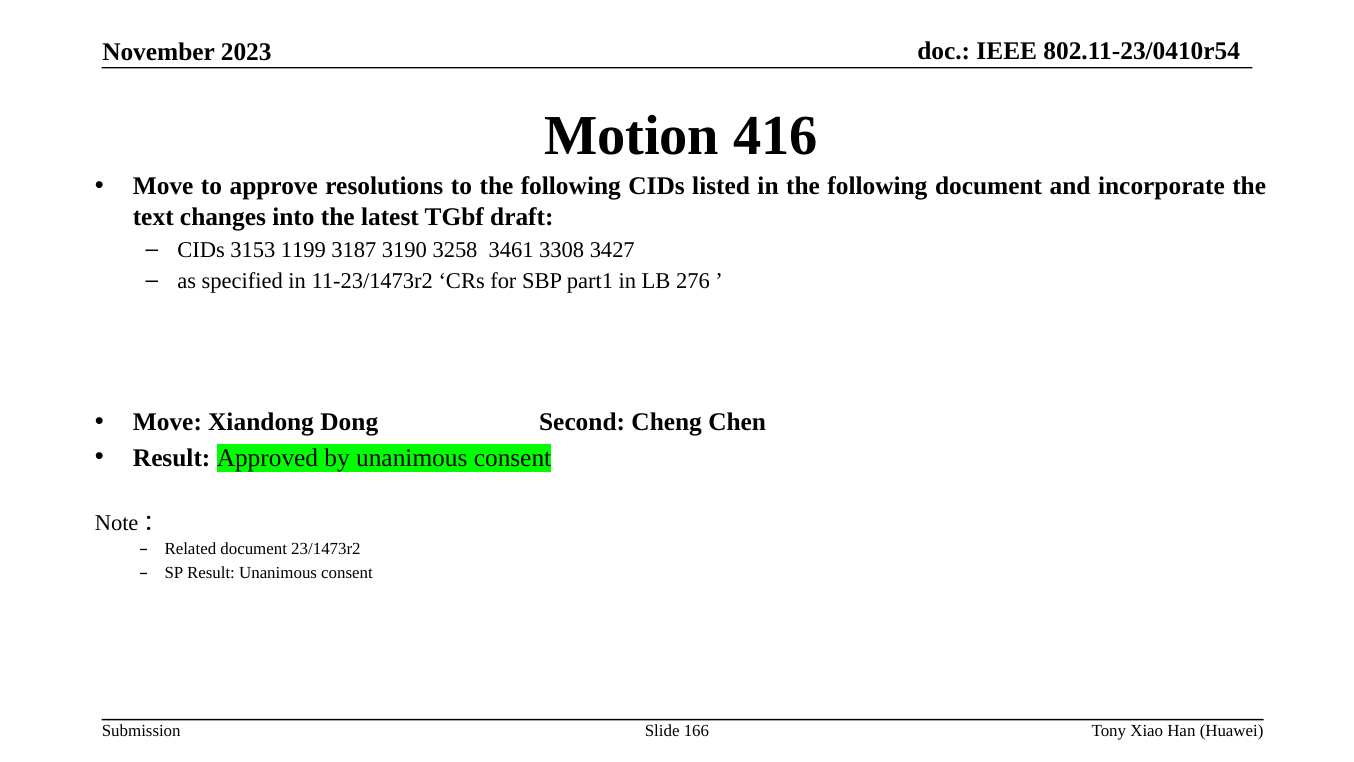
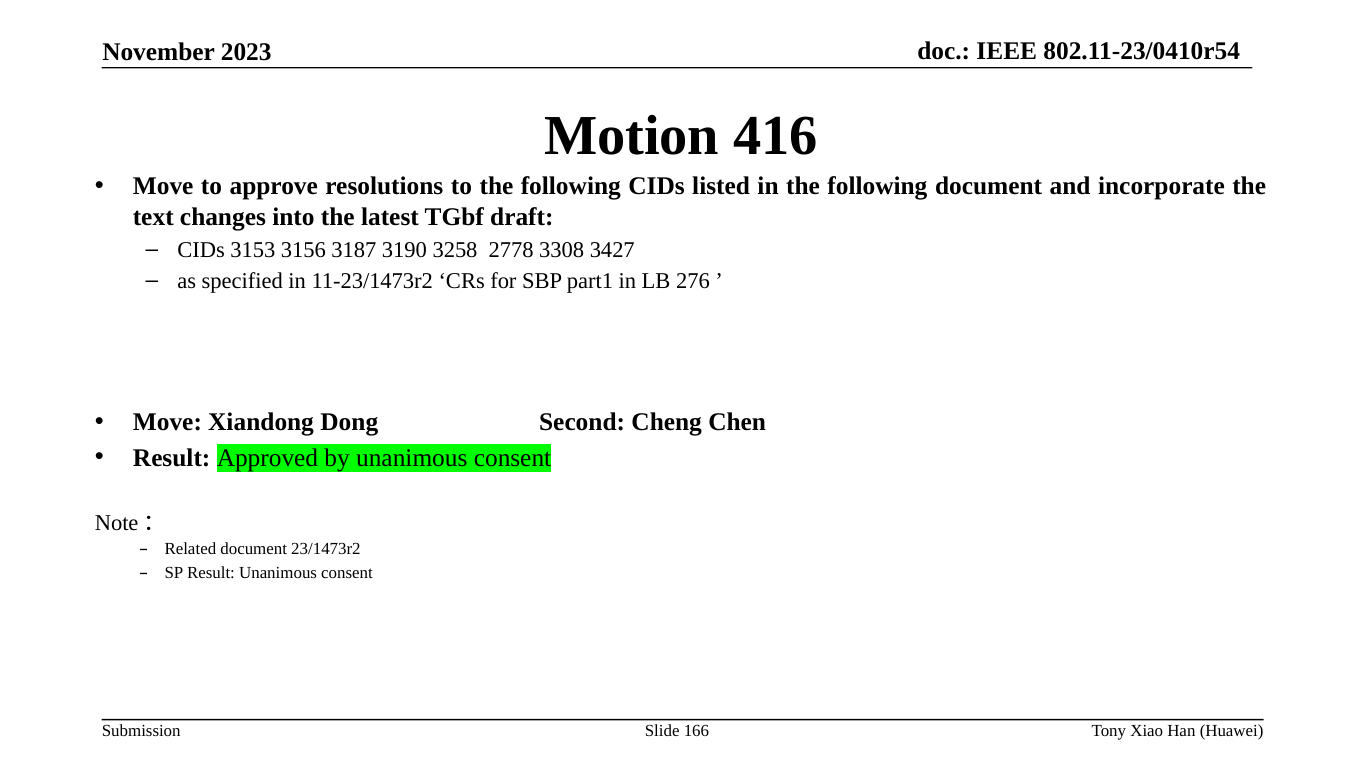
1199: 1199 -> 3156 (303, 250)
3461: 3461 -> 2778 (511, 250)
